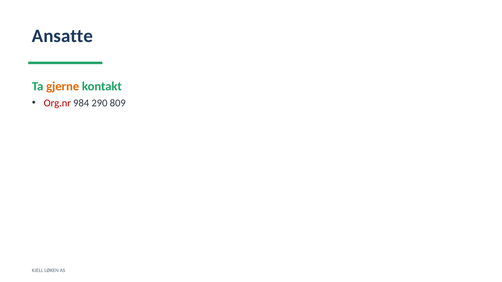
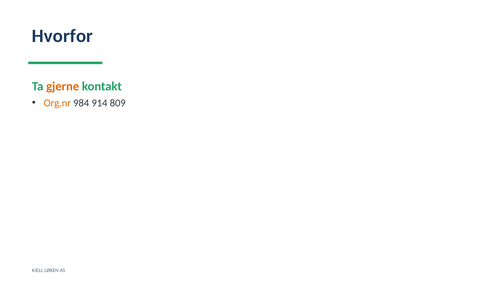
Ansatte: Ansatte -> Hvorfor (62, 36)
Org.nr colour: red -> orange (57, 103)
290: 290 -> 914 (99, 103)
